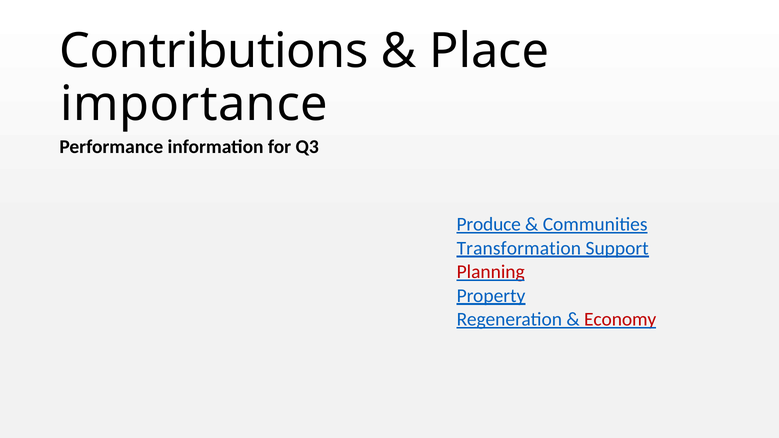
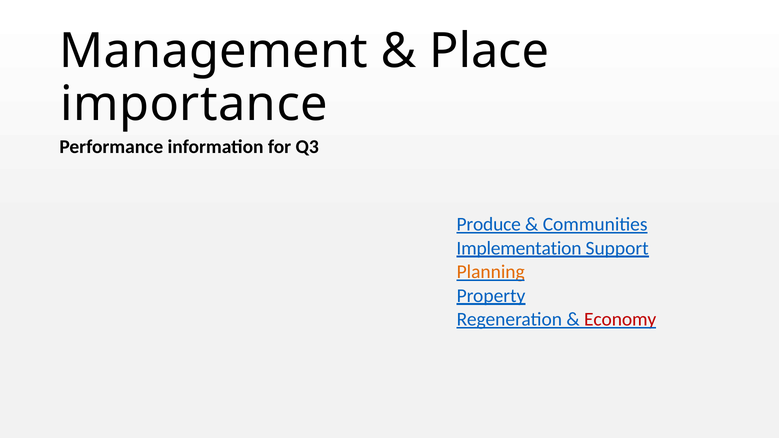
Contributions: Contributions -> Management (214, 51)
Transformation: Transformation -> Implementation (519, 248)
Planning colour: red -> orange (491, 272)
